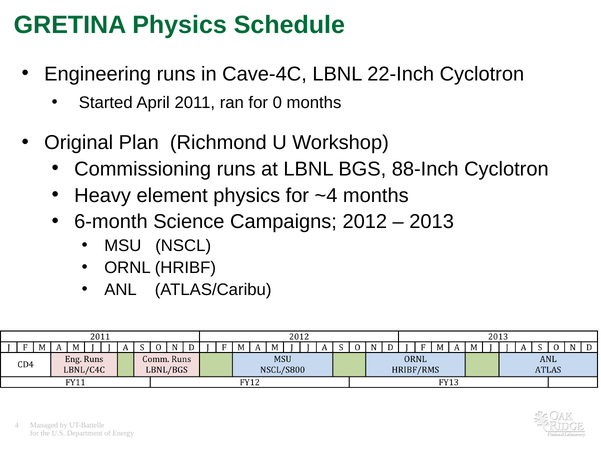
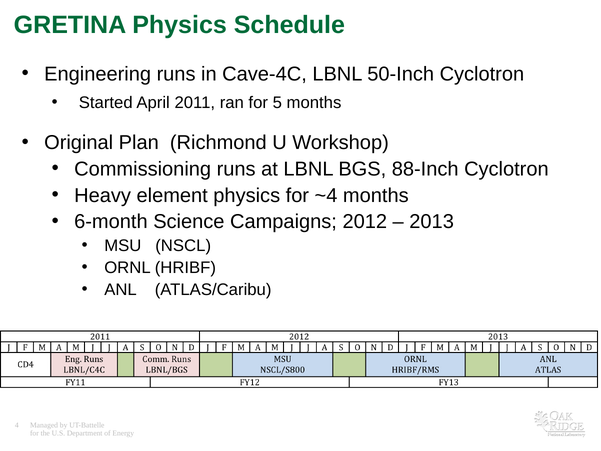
22-Inch: 22-Inch -> 50-Inch (401, 74)
0: 0 -> 5 (277, 103)
